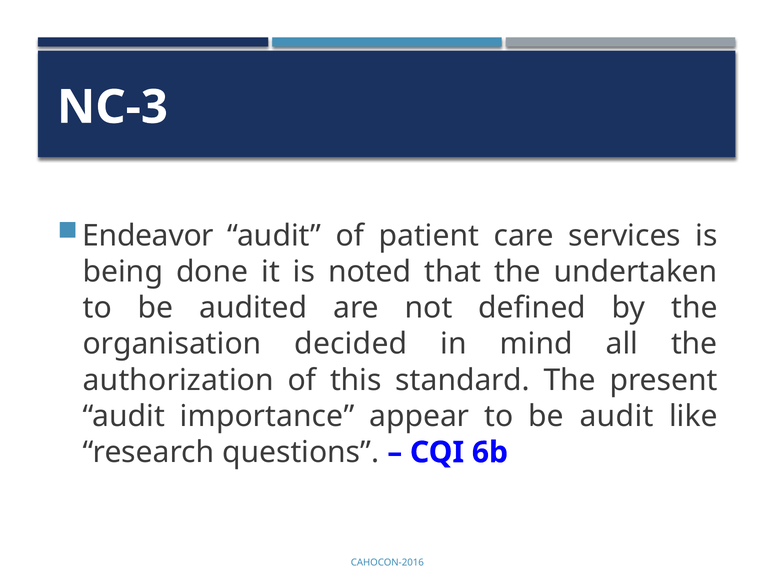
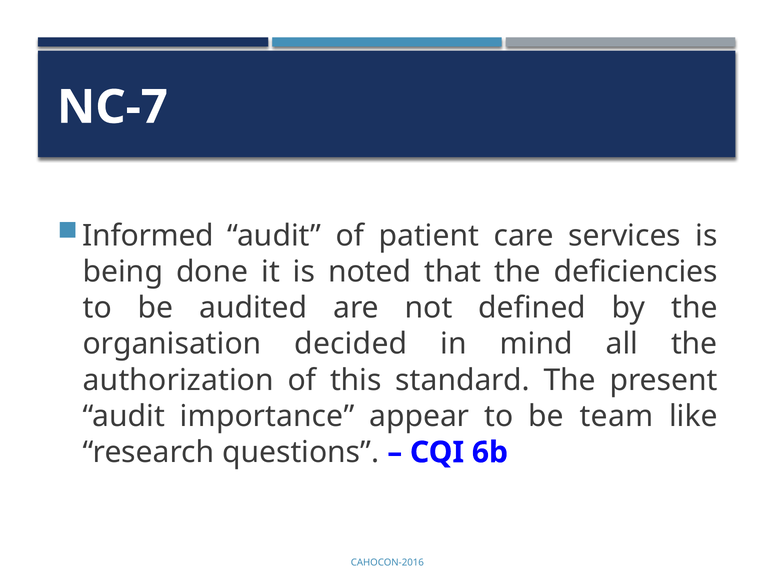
NC-3: NC-3 -> NC-7 (112, 107)
Endeavor: Endeavor -> Informed (148, 236)
undertaken: undertaken -> deficiencies (636, 272)
be audit: audit -> team (617, 417)
